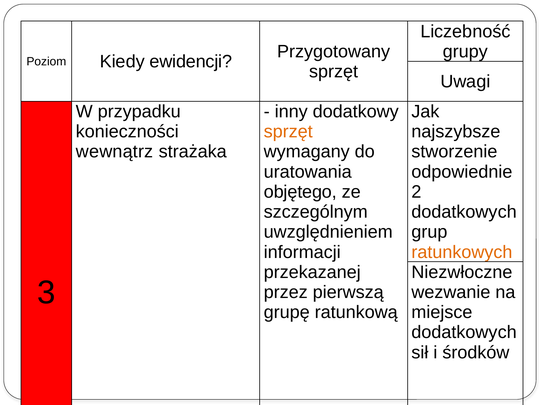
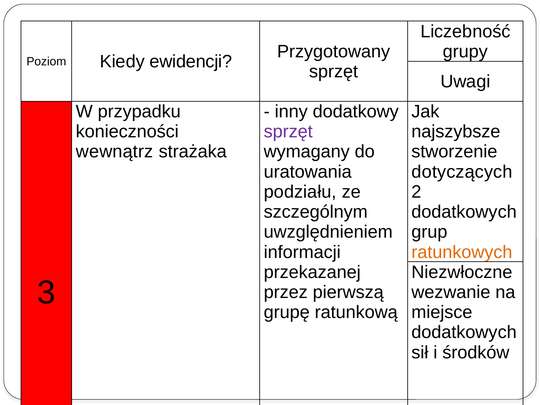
sprzęt colour: orange -> purple (288, 132)
odpowiednie: odpowiednie -> dotyczących (462, 172)
objętego: objętego -> podziału (300, 192)
